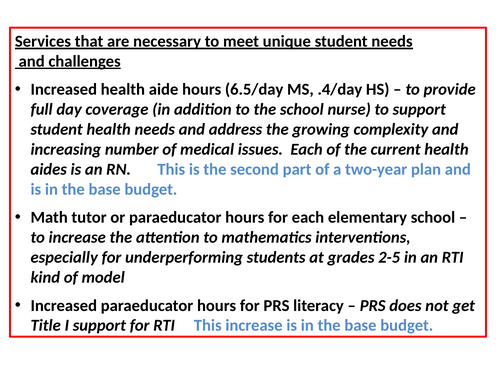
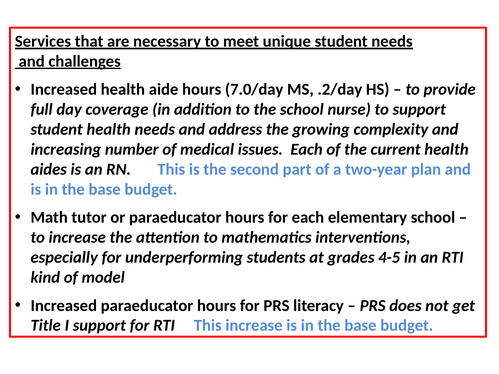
6.5/day: 6.5/day -> 7.0/day (254, 90)
.4/day: .4/day -> .2/day (340, 90)
2-5: 2-5 -> 4-5 (389, 258)
